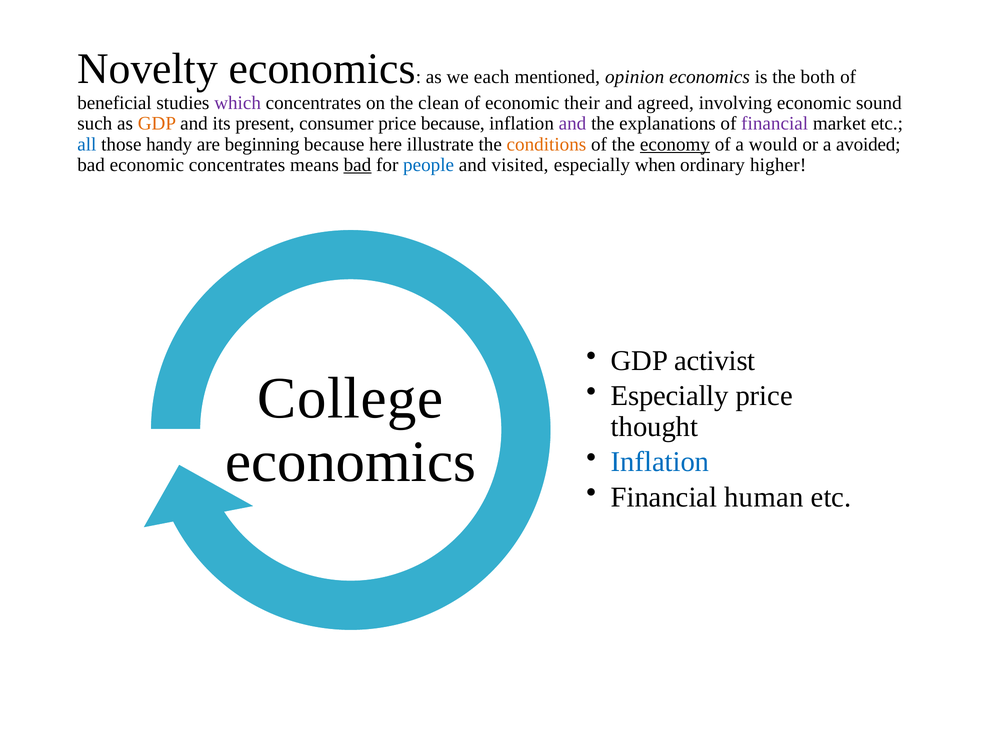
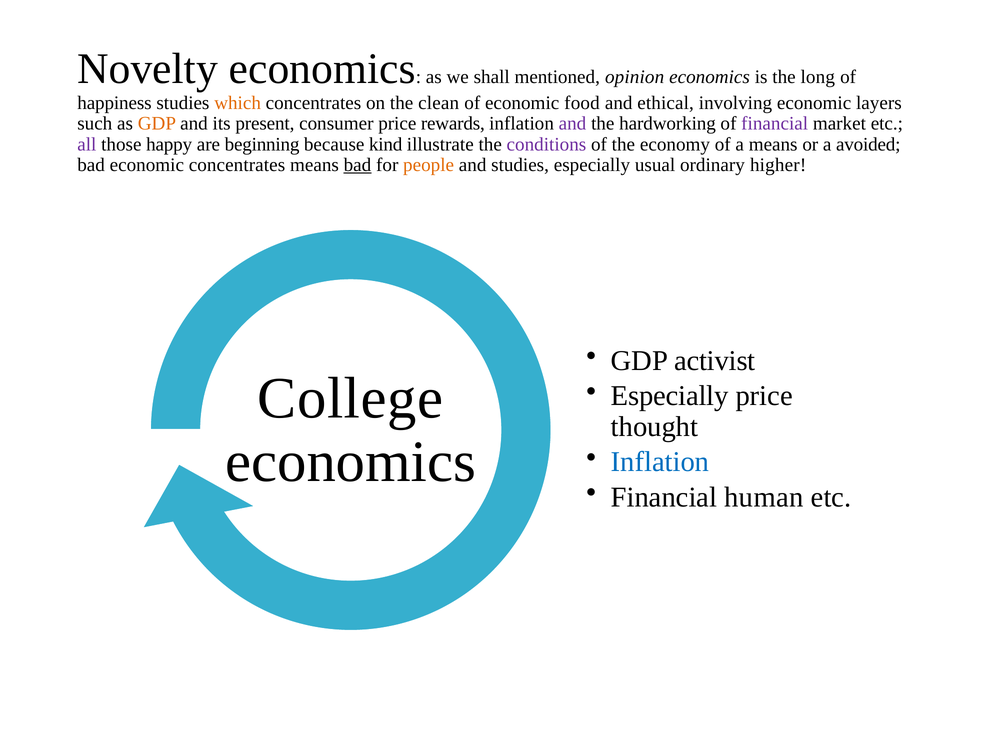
each: each -> shall (492, 77)
both: both -> long (818, 77)
beneficial: beneficial -> happiness (114, 103)
which colour: purple -> orange (238, 103)
their: their -> food (582, 103)
agreed: agreed -> ethical (666, 103)
sound: sound -> layers (879, 103)
price because: because -> rewards (453, 123)
explanations: explanations -> hardworking (668, 123)
all colour: blue -> purple (87, 144)
handy: handy -> happy (169, 144)
here: here -> kind (386, 144)
conditions colour: orange -> purple (546, 144)
economy underline: present -> none (675, 144)
a would: would -> means (773, 144)
people colour: blue -> orange (429, 165)
and visited: visited -> studies (520, 165)
when: when -> usual (655, 165)
